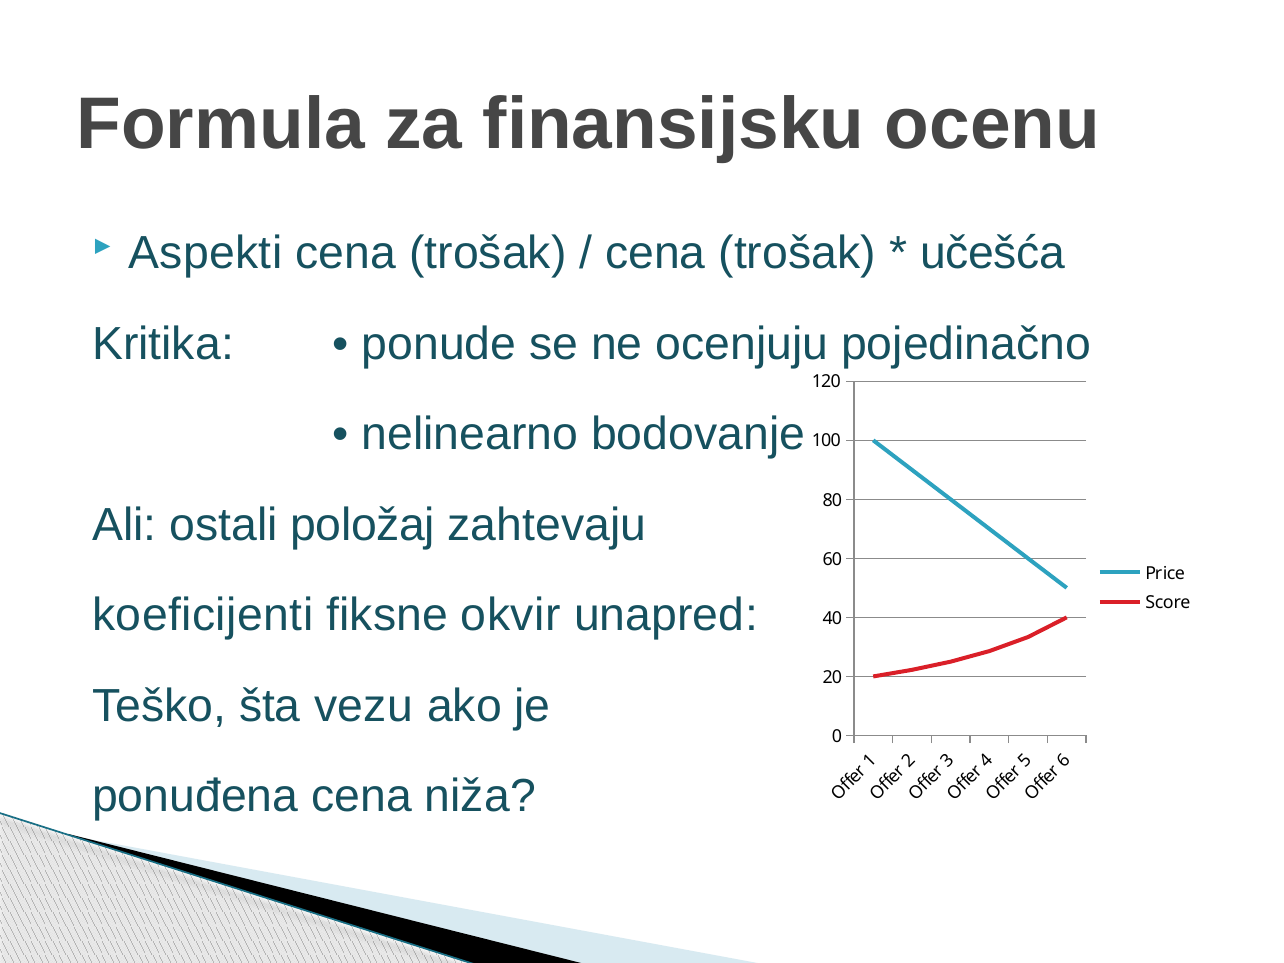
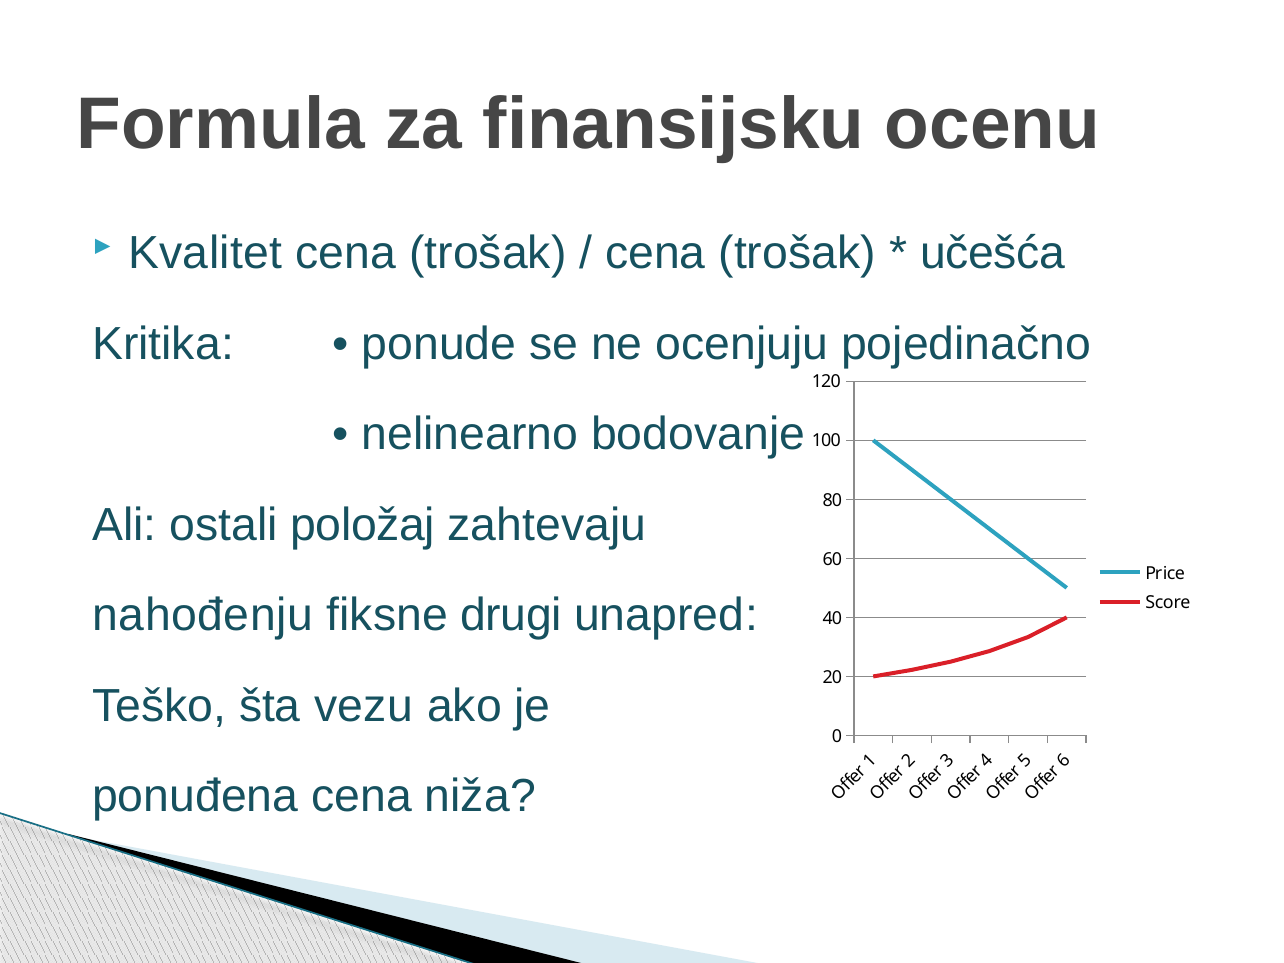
Aspekti: Aspekti -> Kvalitet (205, 253)
koeficijenti: koeficijenti -> nahođenju (203, 616)
okvir: okvir -> drugi (511, 616)
